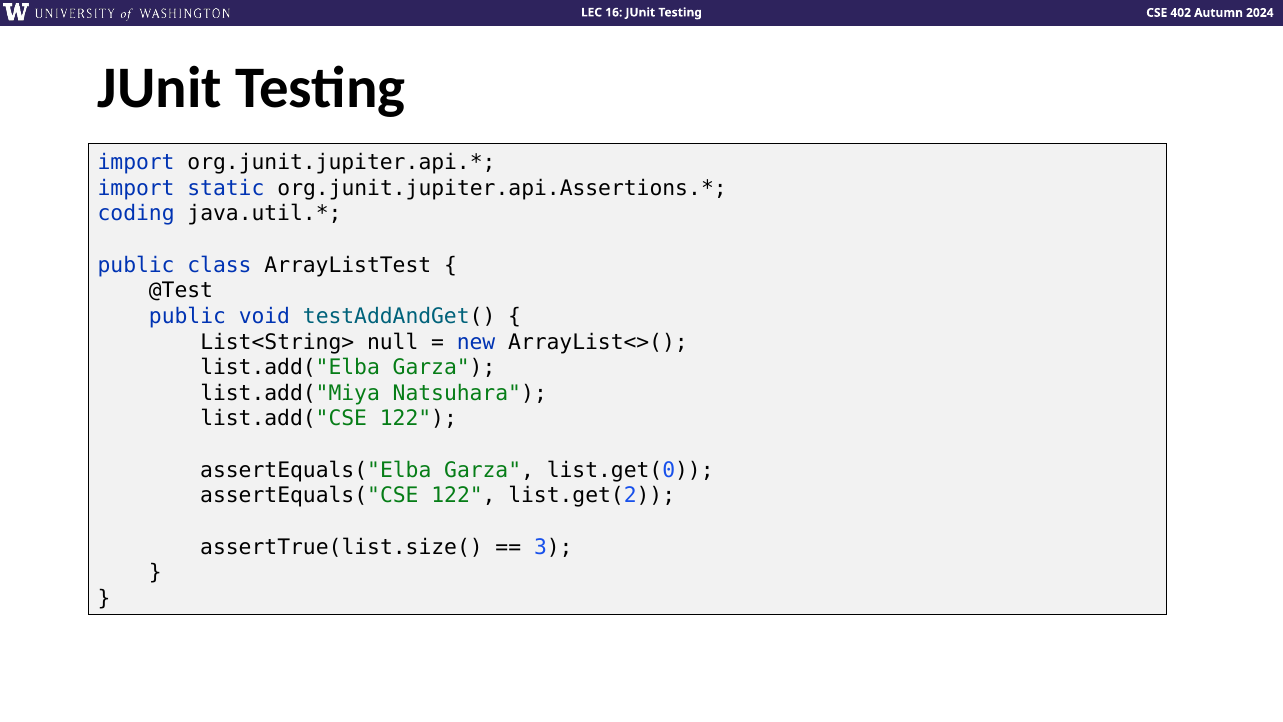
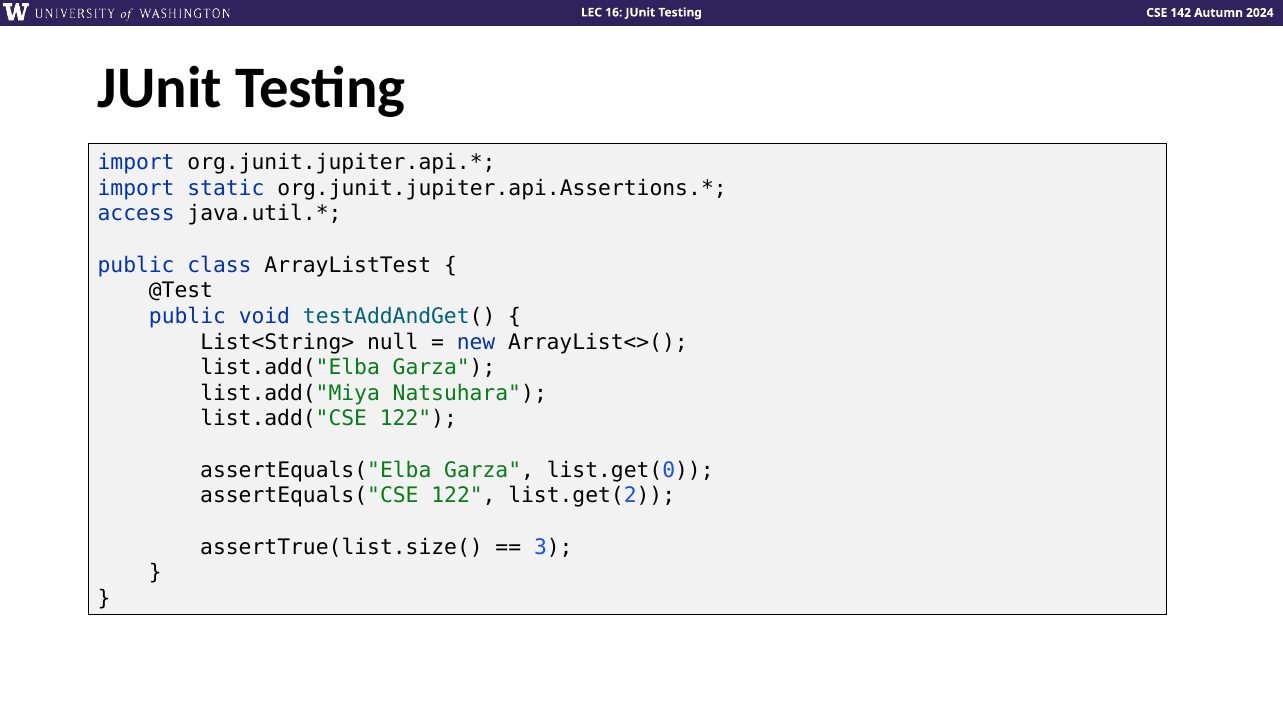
402: 402 -> 142 (1181, 13)
coding: coding -> access (136, 214)
